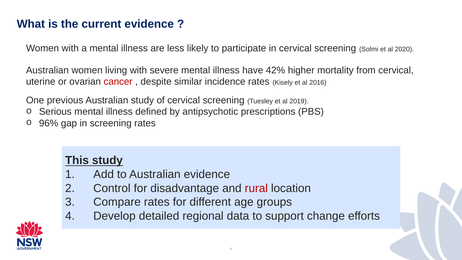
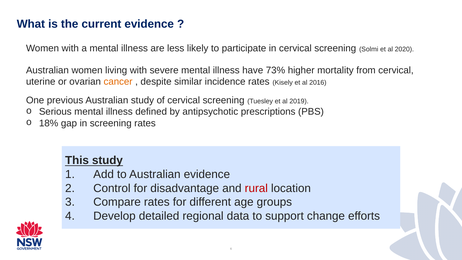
42%: 42% -> 73% (276, 70)
cancer colour: red -> orange (118, 82)
96%: 96% -> 18% (49, 123)
